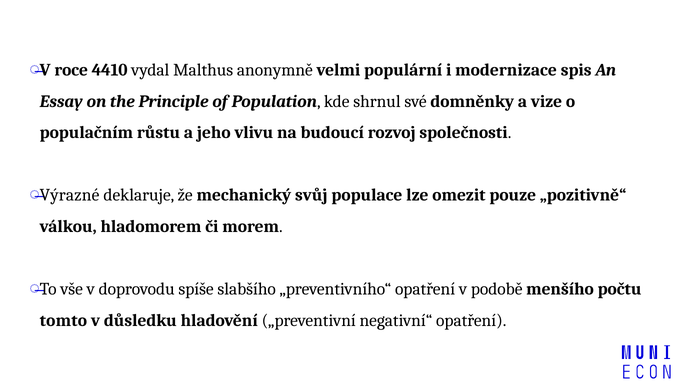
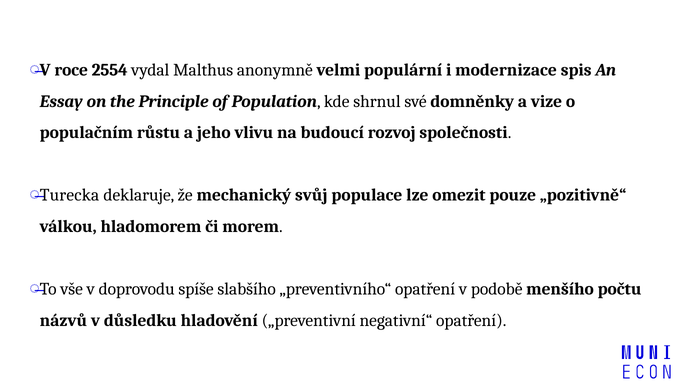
4410: 4410 -> 2554 (110, 70)
Výrazné: Výrazné -> Turecka (70, 195)
tomto: tomto -> názvů (63, 321)
